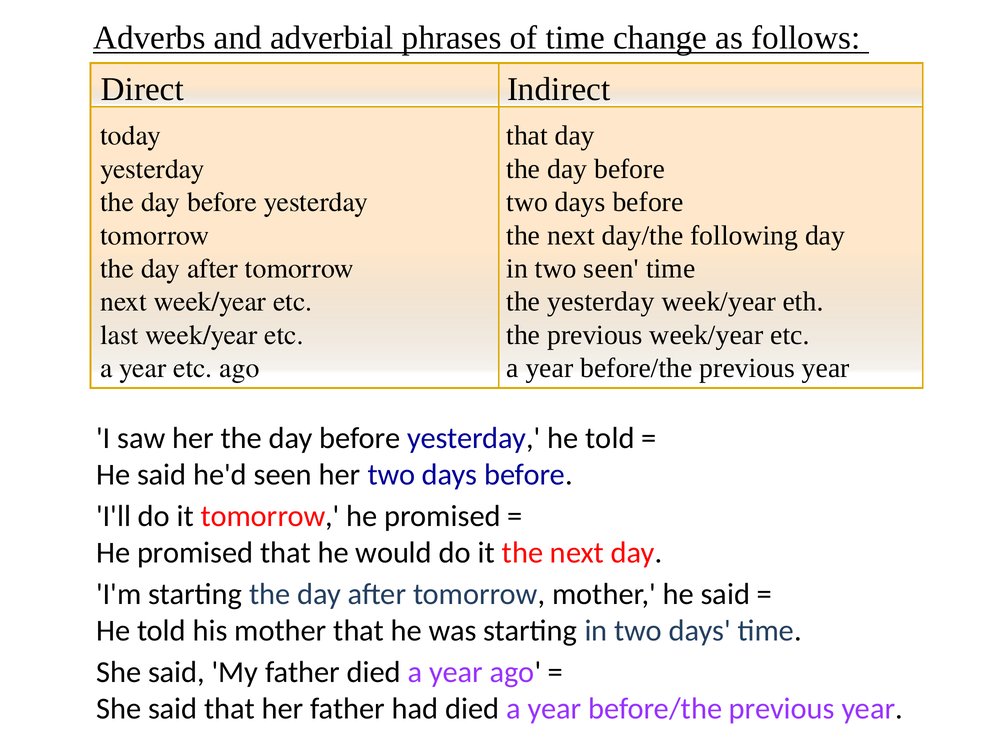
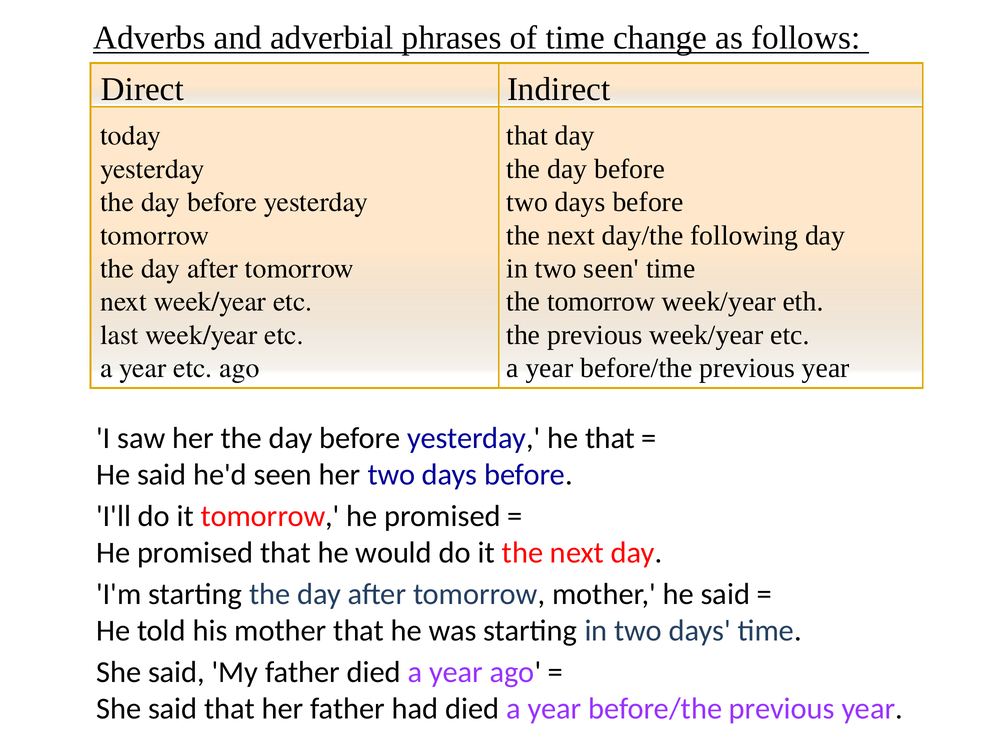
the yesterday: yesterday -> tomorrow (601, 302)
yesterday he told: told -> that (610, 438)
